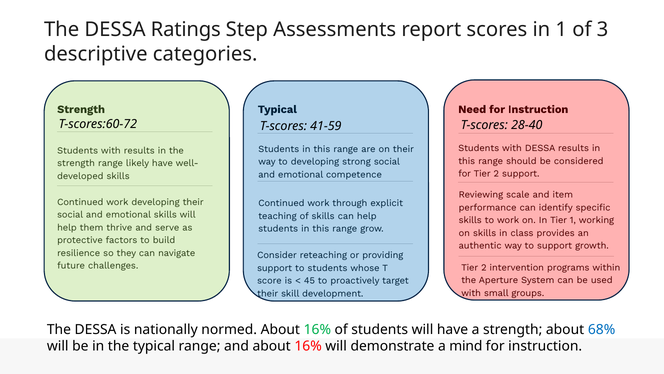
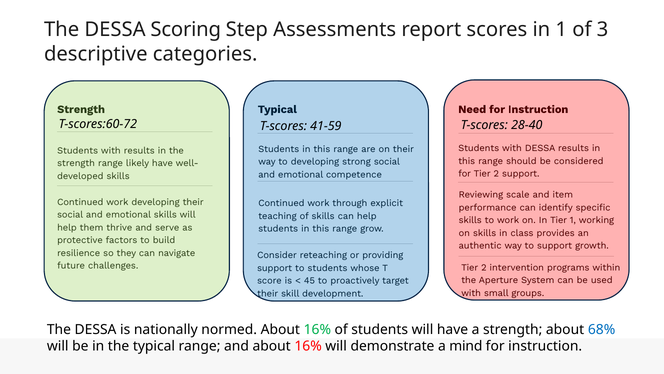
Ratings: Ratings -> Scoring (186, 30)
